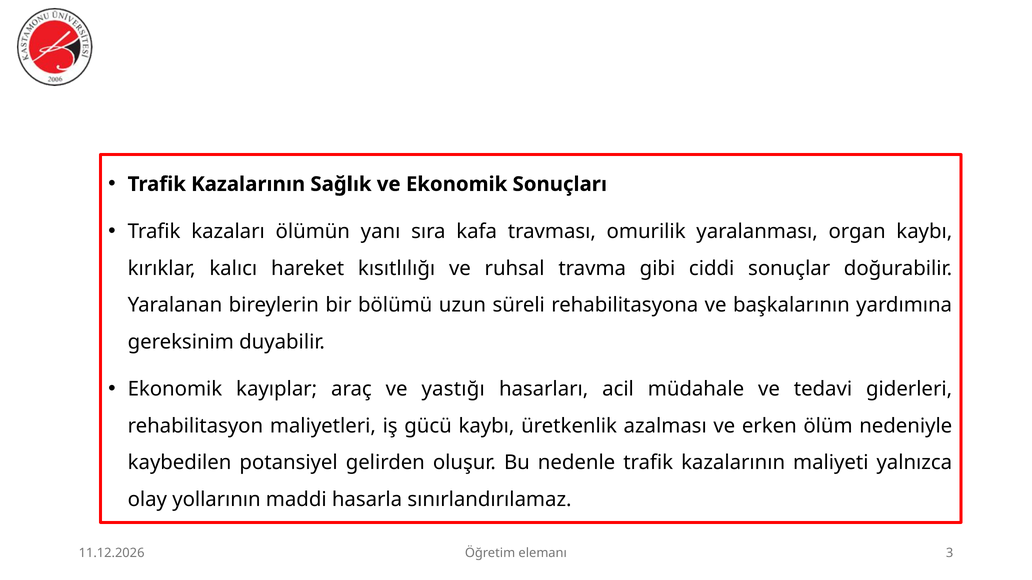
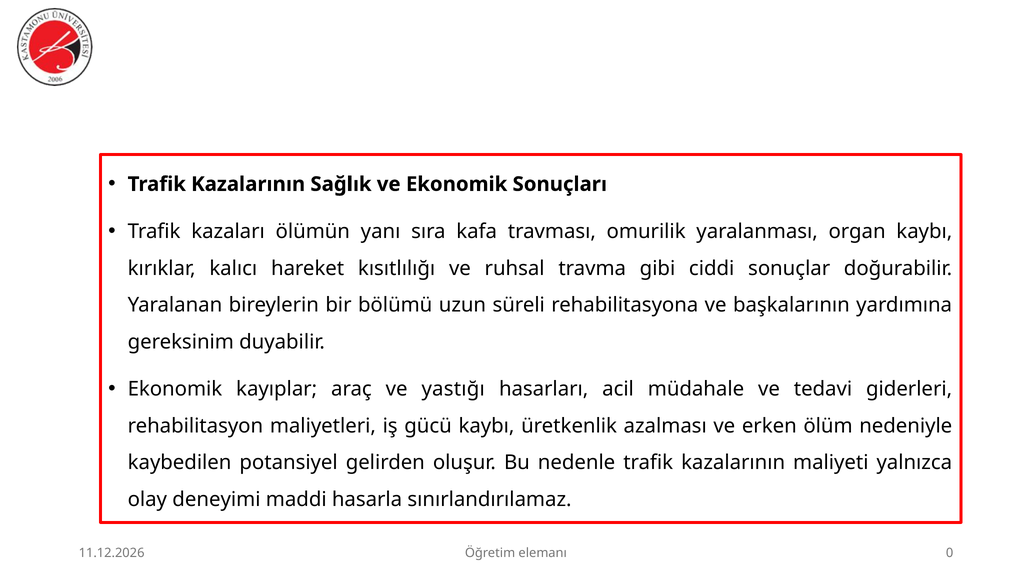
yollarının: yollarının -> deneyimi (216, 500)
3: 3 -> 0 (950, 553)
